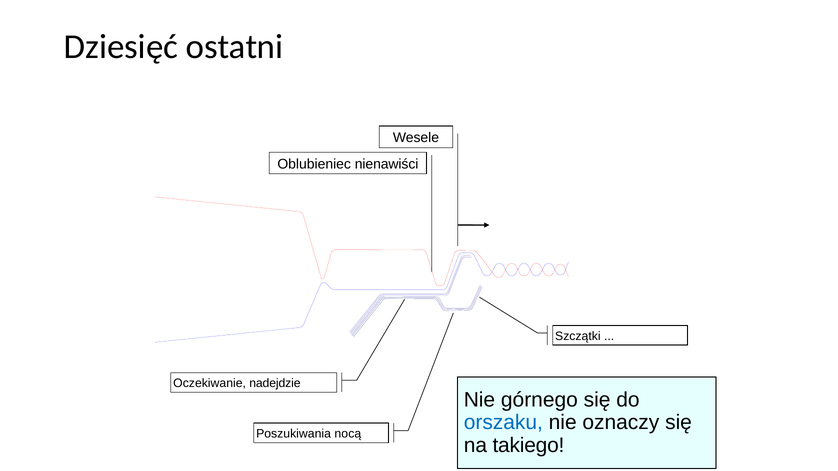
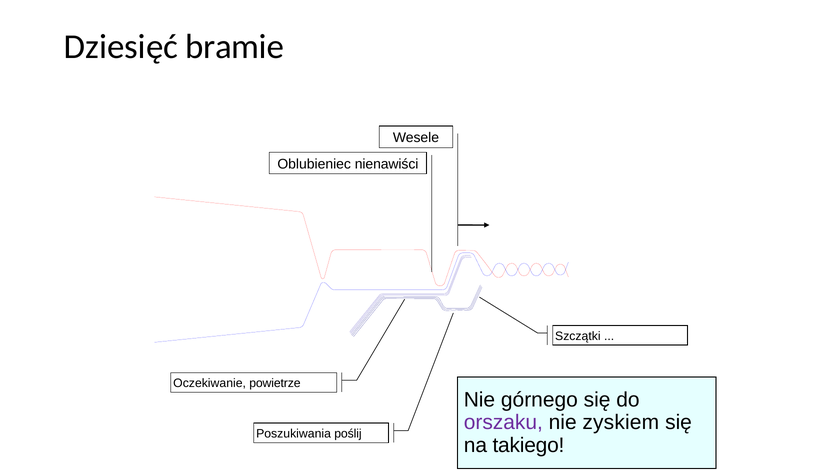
ostatni: ostatni -> bramie (235, 47)
nadejdzie: nadejdzie -> powietrze (275, 384)
orszaku colour: blue -> purple (503, 423)
oznaczy: oznaczy -> zyskiem (621, 423)
nocą: nocą -> poślij (348, 434)
